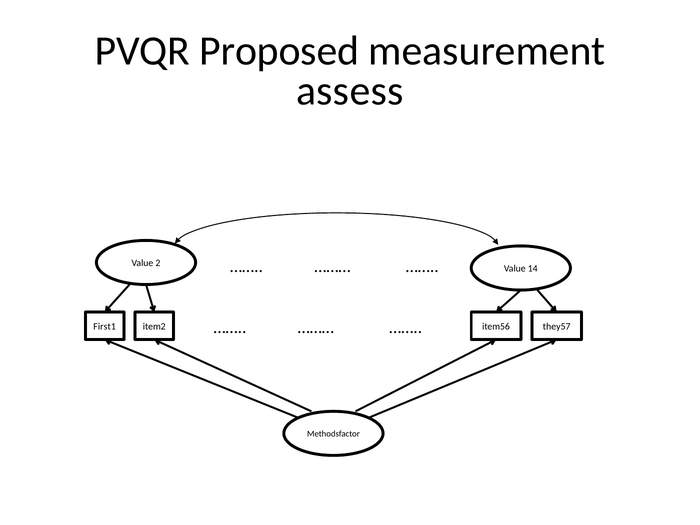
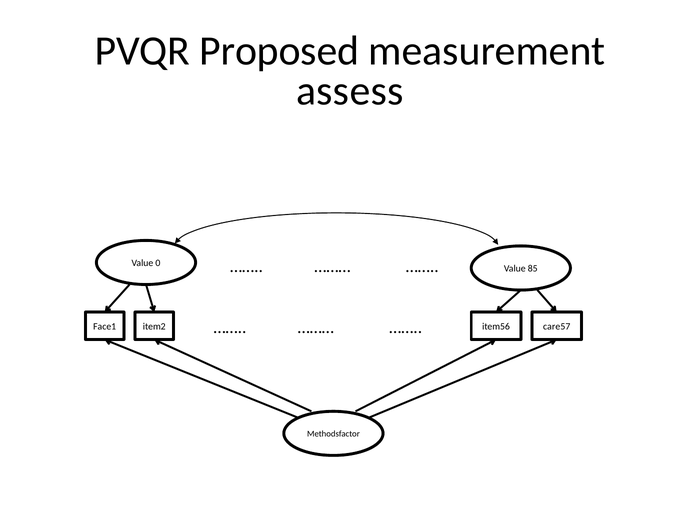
2: 2 -> 0 (158, 263)
14: 14 -> 85 (533, 269)
First1: First1 -> Face1 (105, 327)
they57: they57 -> care57 (557, 327)
